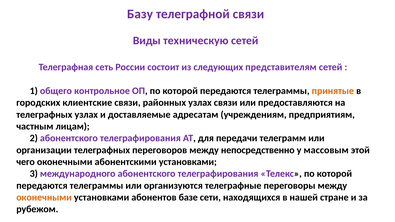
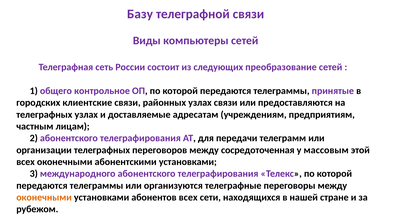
техническую: техническую -> компьютеры (196, 41)
представителям: представителям -> преобразование (281, 67)
принятые colour: orange -> purple (333, 91)
непосредственно: непосредственно -> сосредоточенная (258, 150)
чего: чего -> всех (26, 162)
абонентов базе: базе -> всех (188, 198)
